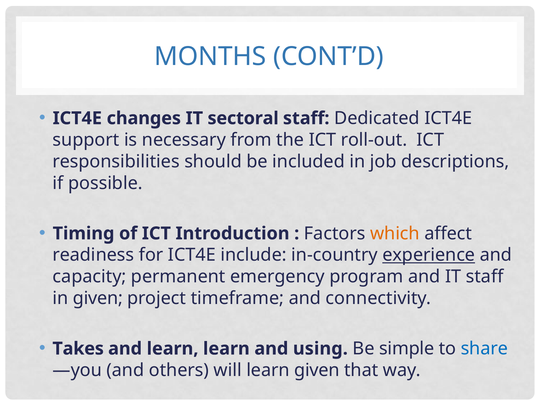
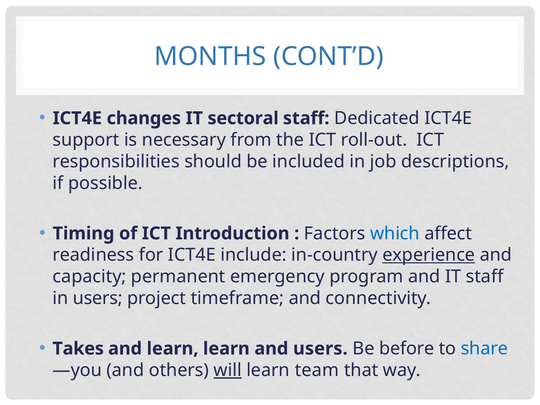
which colour: orange -> blue (395, 233)
in given: given -> users (98, 298)
and using: using -> users (320, 349)
simple: simple -> before (407, 349)
will underline: none -> present (228, 370)
learn given: given -> team (317, 370)
